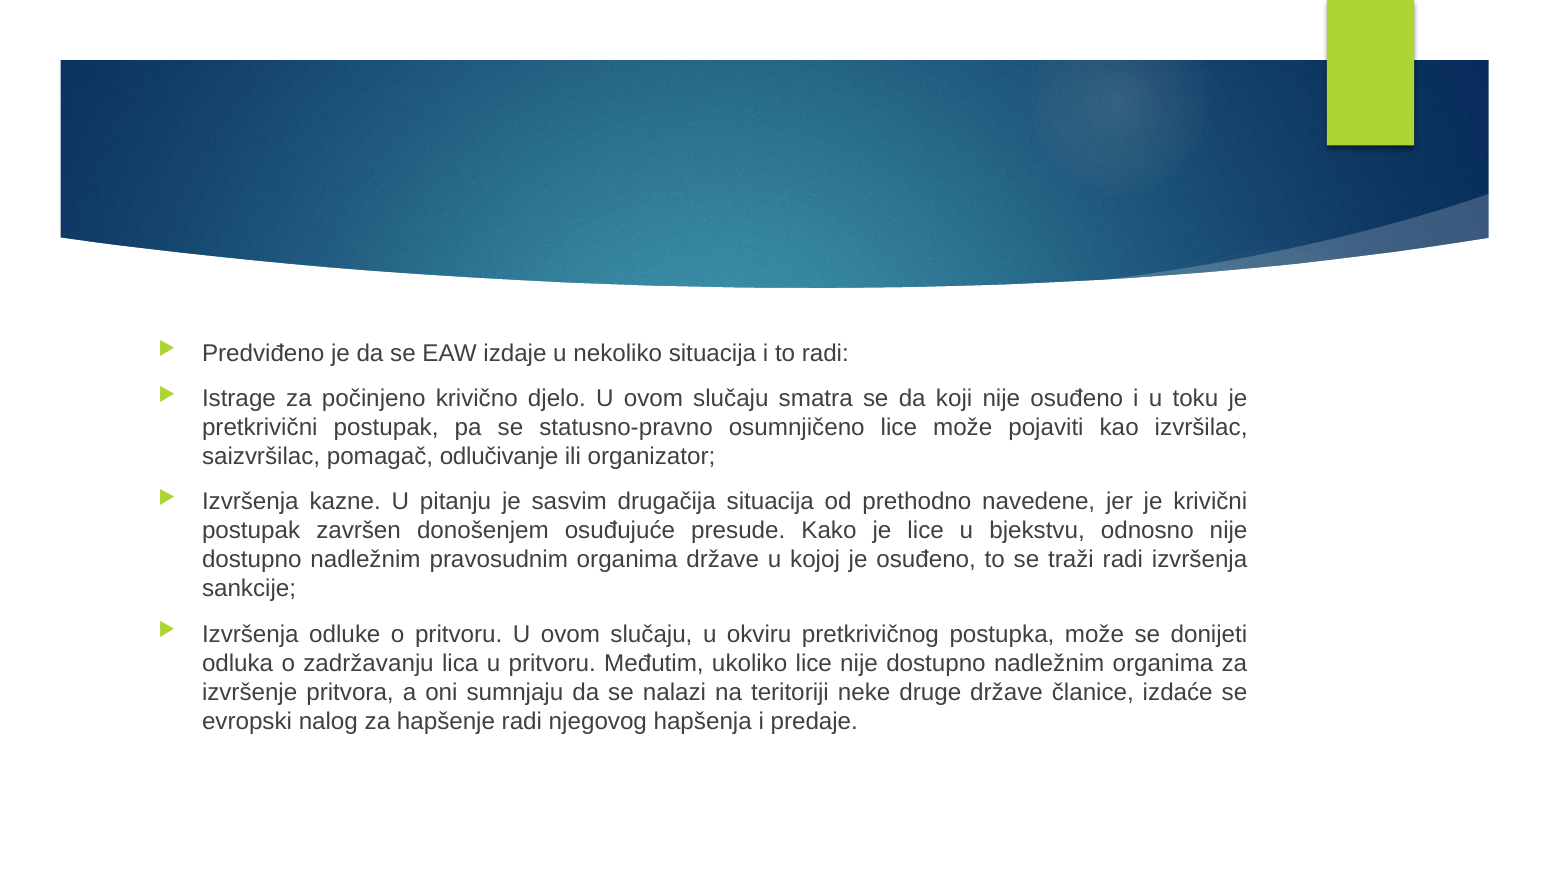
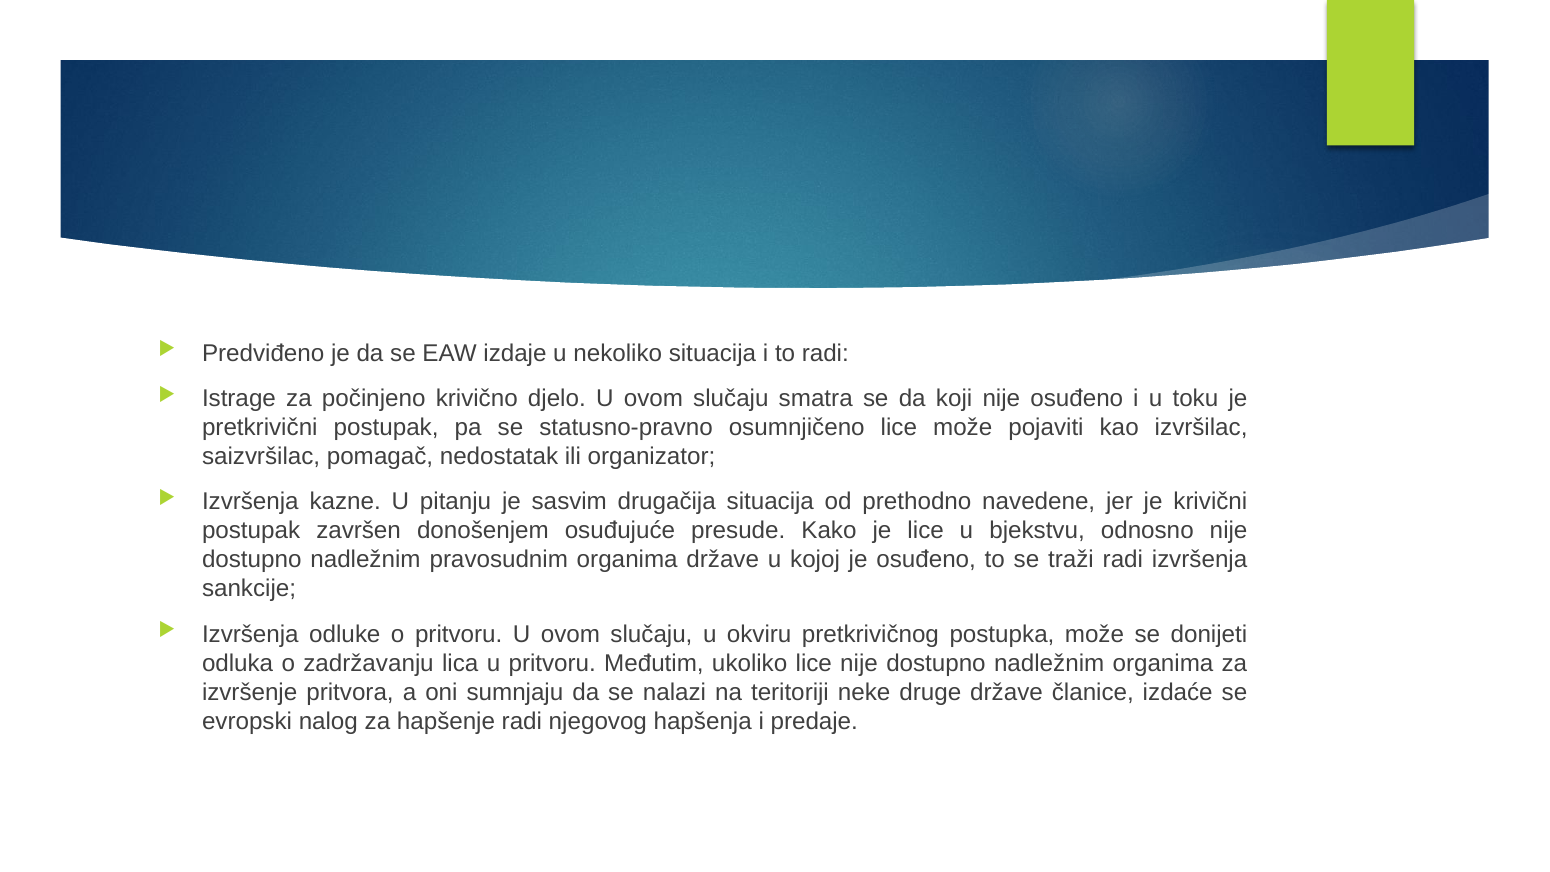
odlučivanje: odlučivanje -> nedostatak (499, 456)
